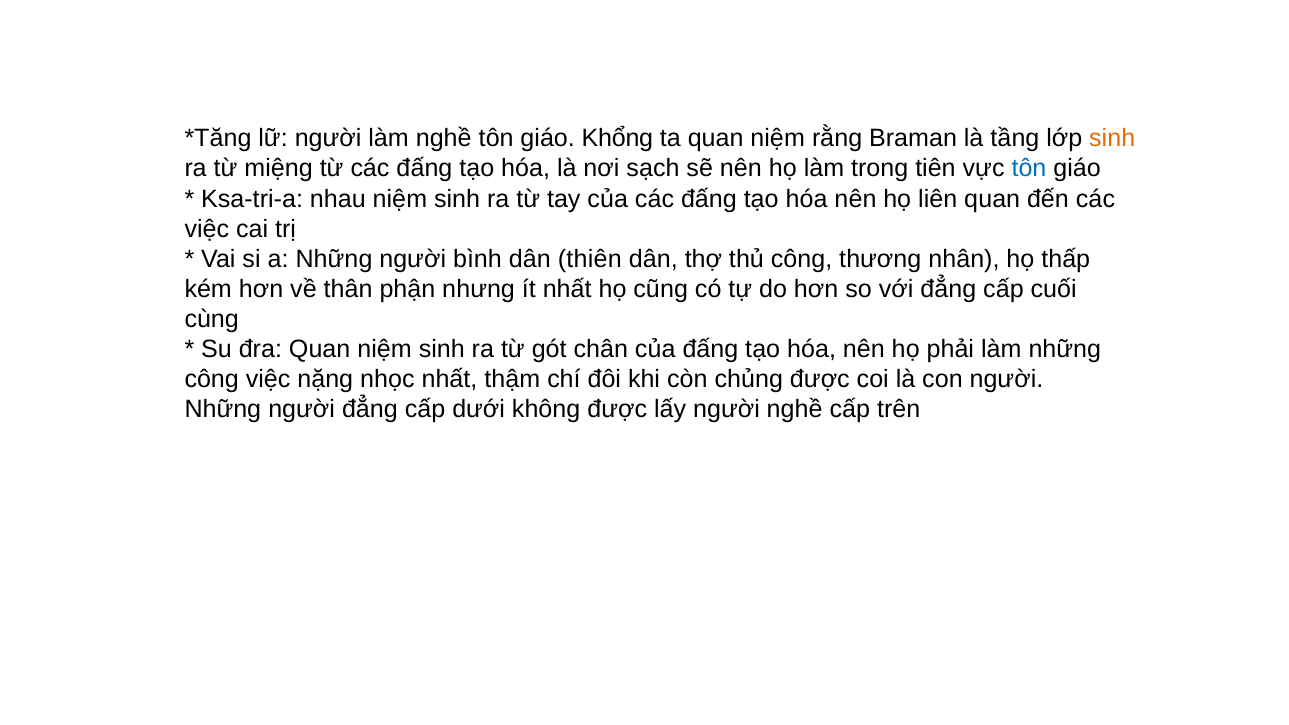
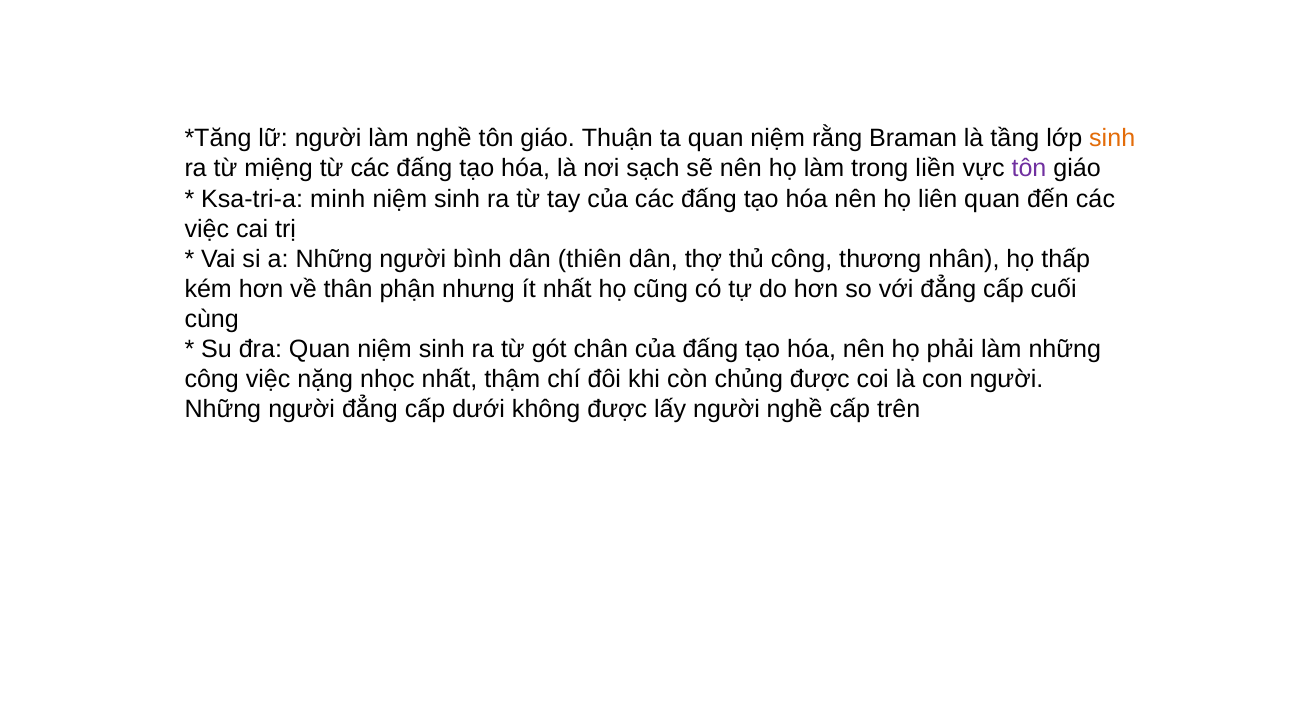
Khổng: Khổng -> Thuận (617, 139)
tiên: tiên -> liền (935, 169)
tôn colour: blue -> purple (1029, 169)
nhau: nhau -> minh (338, 199)
